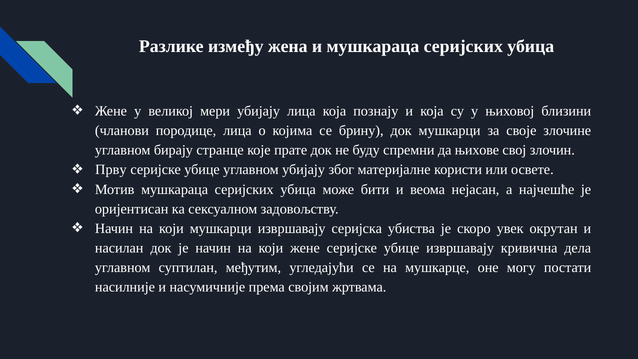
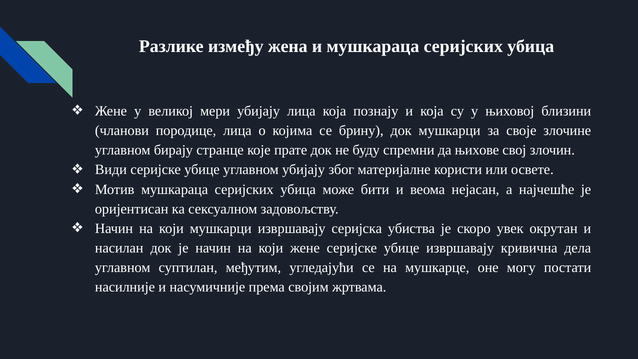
Прву: Прву -> Види (111, 170)
